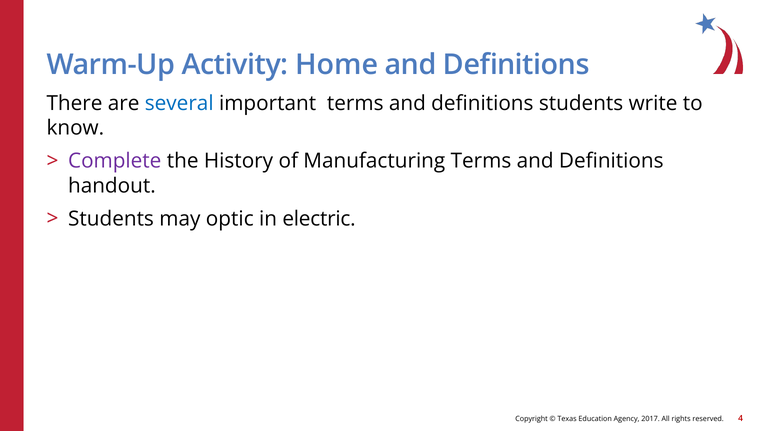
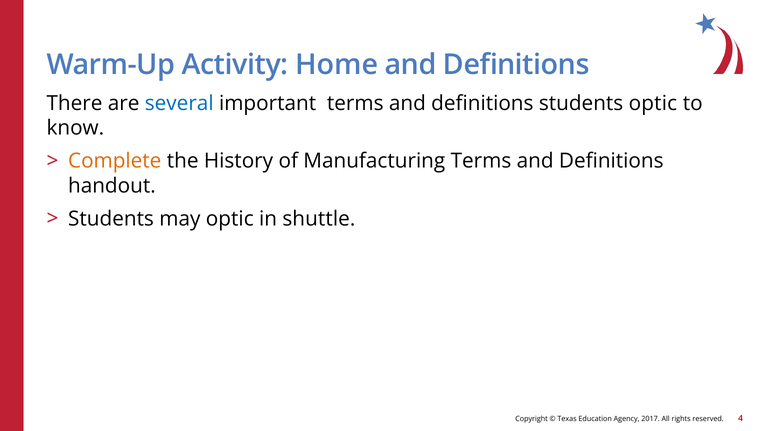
students write: write -> optic (653, 103)
Complete colour: purple -> orange (115, 161)
electric: electric -> shuttle (319, 219)
